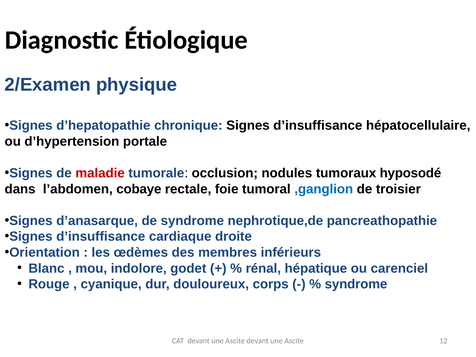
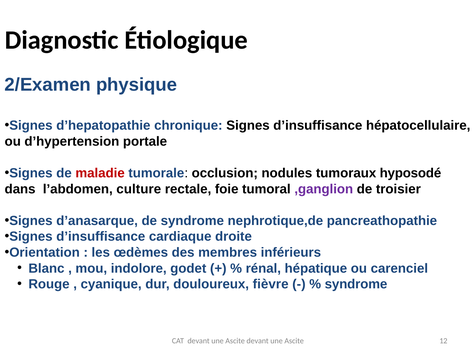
cobaye: cobaye -> culture (139, 189)
,ganglion colour: blue -> purple (324, 189)
corps: corps -> fièvre (271, 284)
